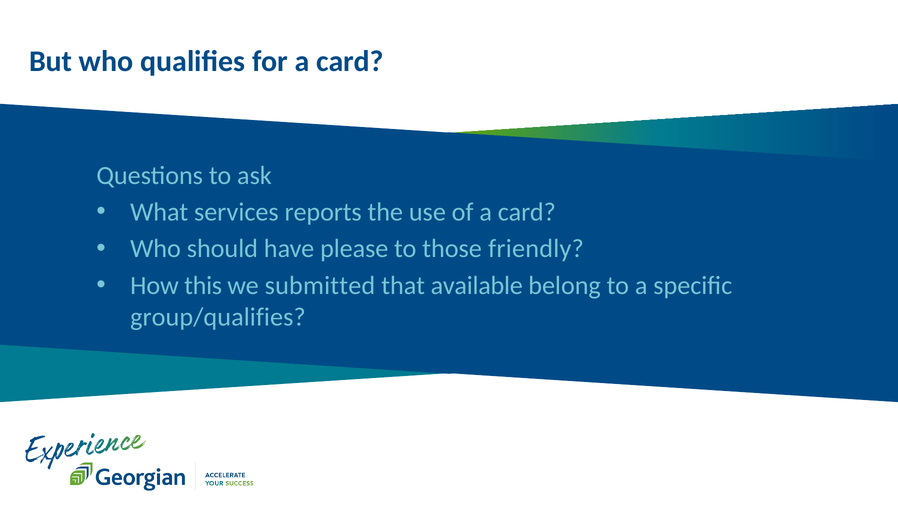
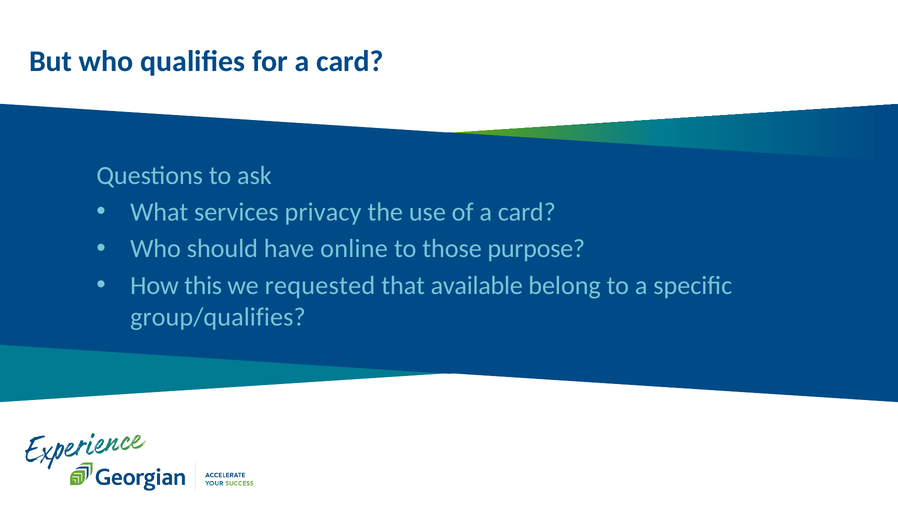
reports: reports -> privacy (323, 212)
please: please -> online (354, 249)
friendly: friendly -> purpose (536, 249)
submitted: submitted -> requested (320, 286)
